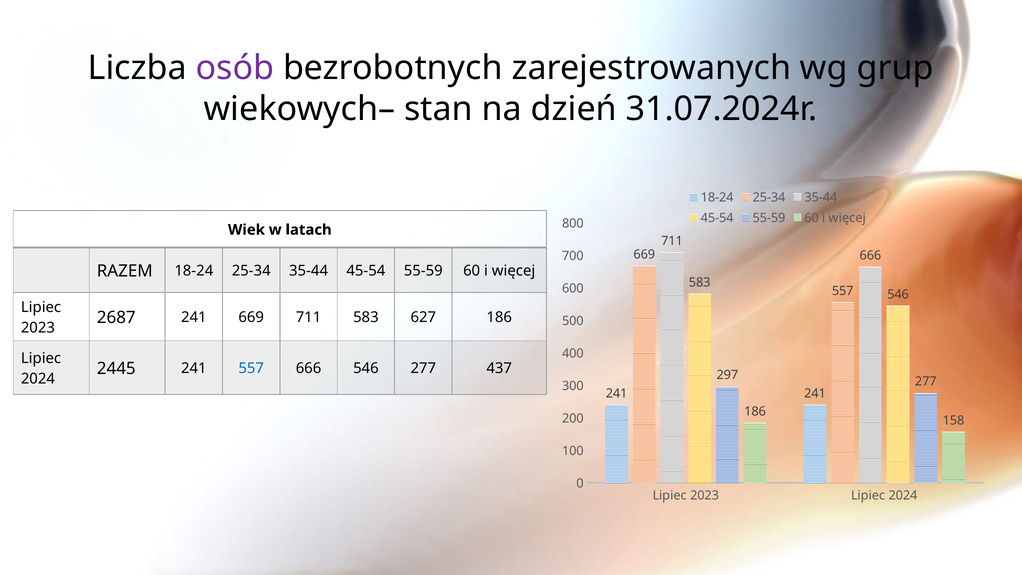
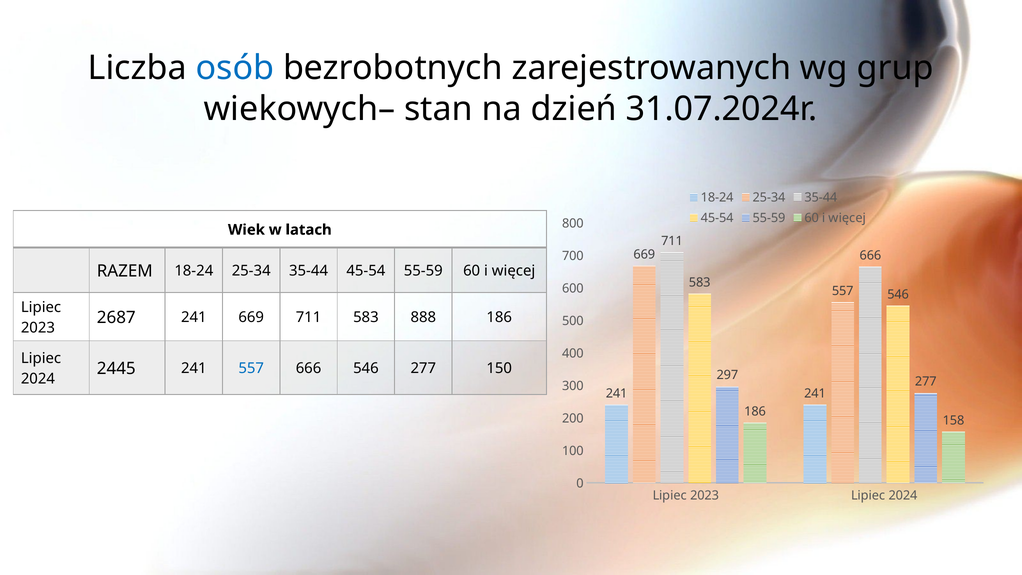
osób colour: purple -> blue (235, 68)
627: 627 -> 888 (423, 317)
437: 437 -> 150 (499, 368)
